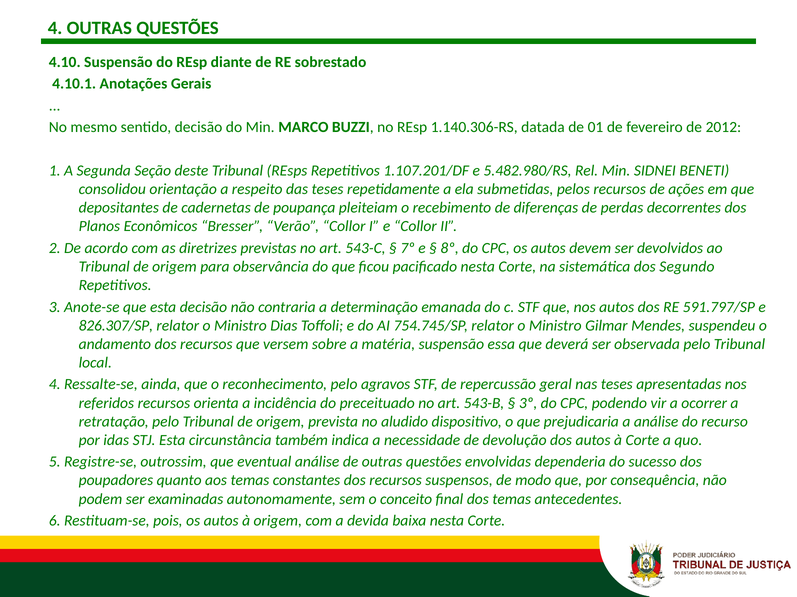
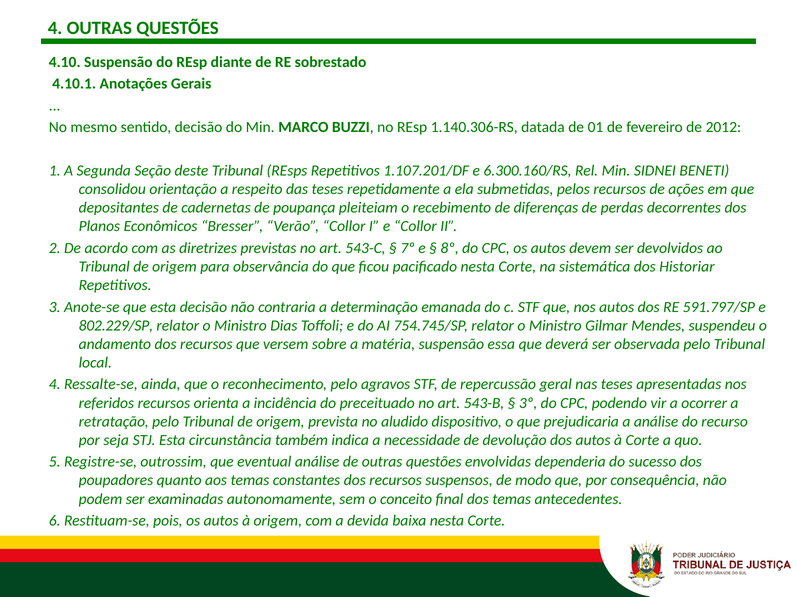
5.482.980/RS: 5.482.980/RS -> 6.300.160/RS (528, 171)
Segundo: Segundo -> Historiar (687, 267)
826.307/SP: 826.307/SP -> 802.229/SP (116, 326)
idas: idas -> seja (116, 441)
